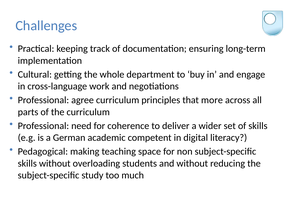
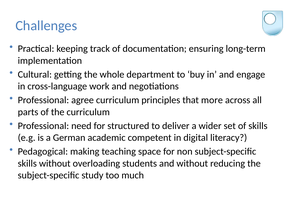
coherence: coherence -> structured (128, 126)
